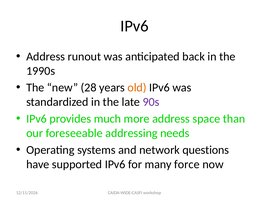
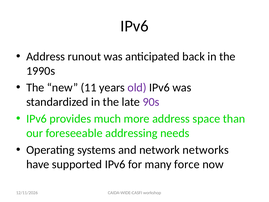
28: 28 -> 11 (89, 88)
old colour: orange -> purple (137, 88)
questions: questions -> networks (206, 150)
